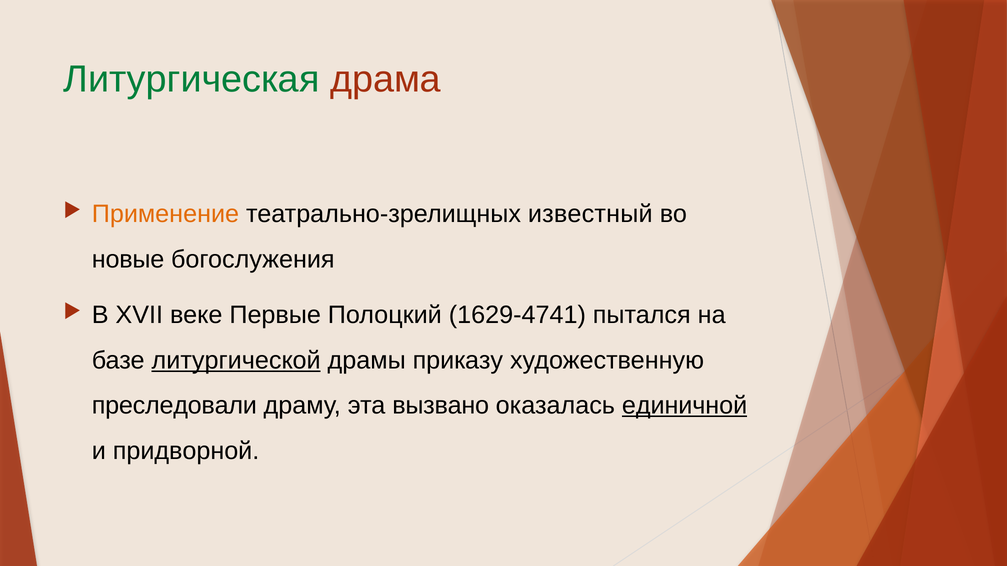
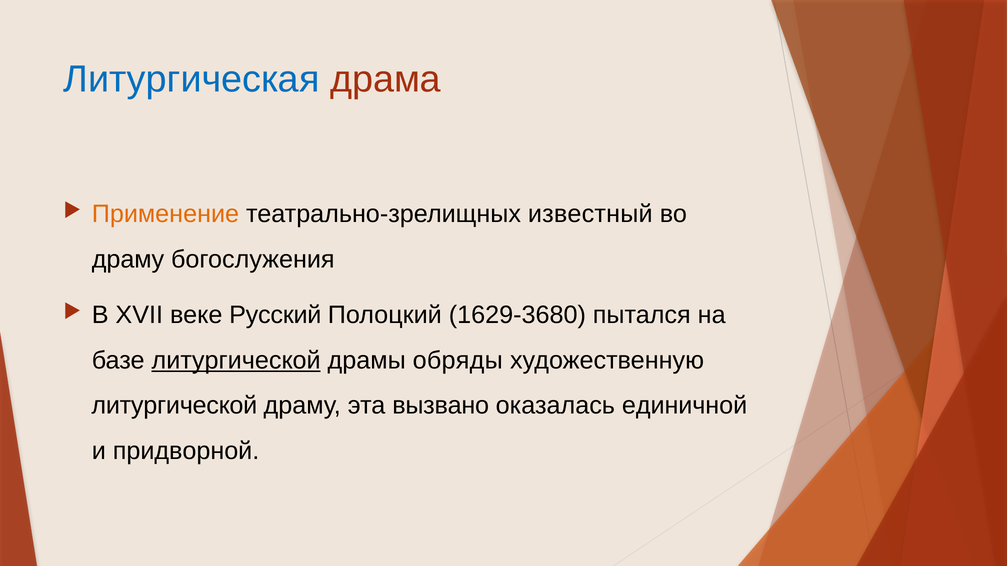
Литургическая colour: green -> blue (191, 79)
новые: новые -> драму (128, 260)
Первые: Первые -> Русский (275, 315)
1629-4741: 1629-4741 -> 1629-3680 (517, 315)
приказу: приказу -> обряды (458, 361)
преследовали: преследовали -> литургической (174, 406)
единичной underline: present -> none (685, 406)
